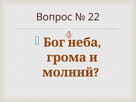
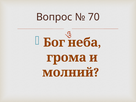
22: 22 -> 70 (94, 17)
